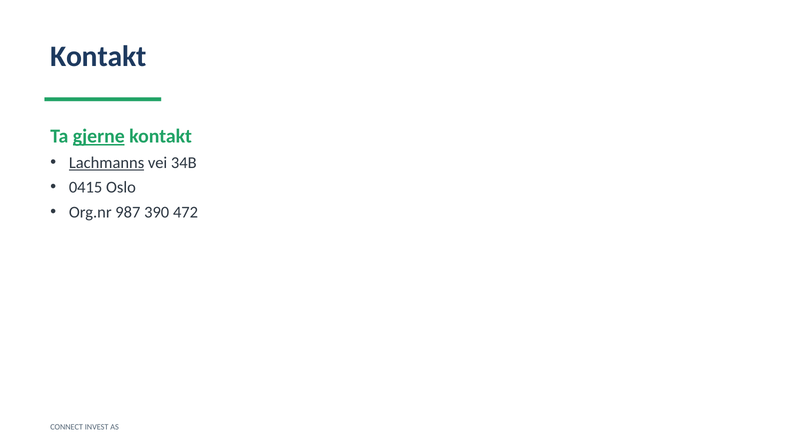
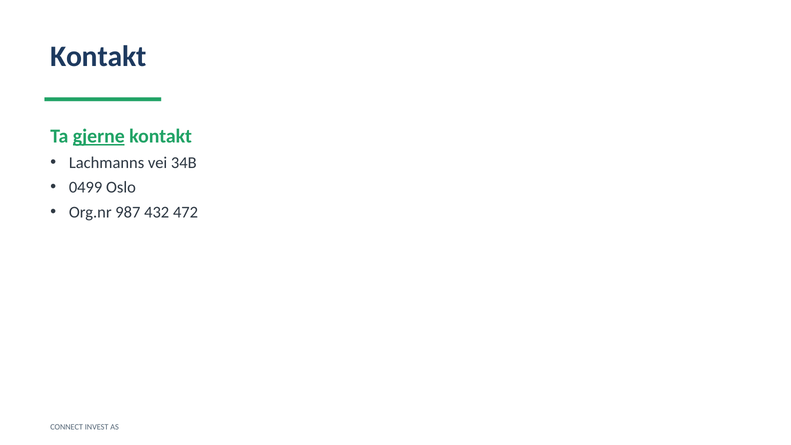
Lachmanns underline: present -> none (107, 163)
0415: 0415 -> 0499 (86, 187)
390: 390 -> 432 (157, 212)
